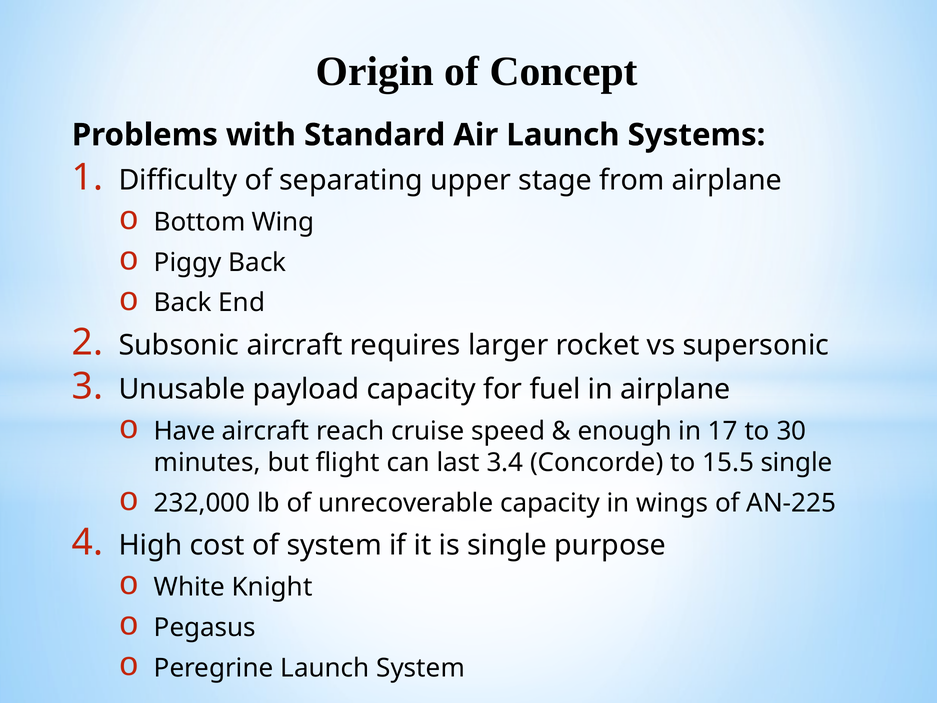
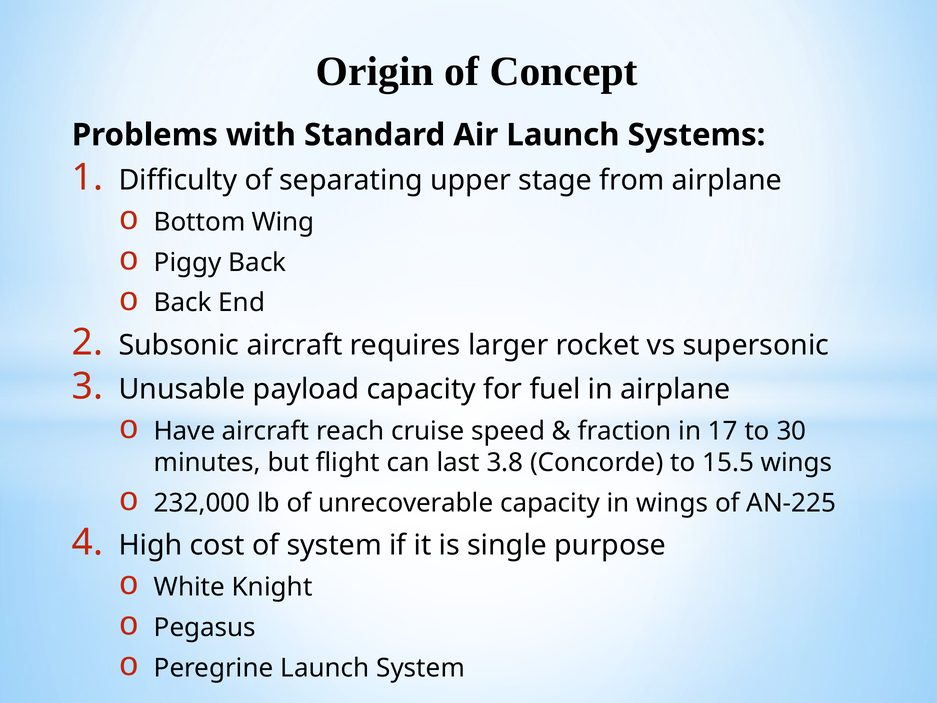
enough: enough -> fraction (625, 431)
3.4: 3.4 -> 3.8 (505, 462)
15.5 single: single -> wings (796, 462)
